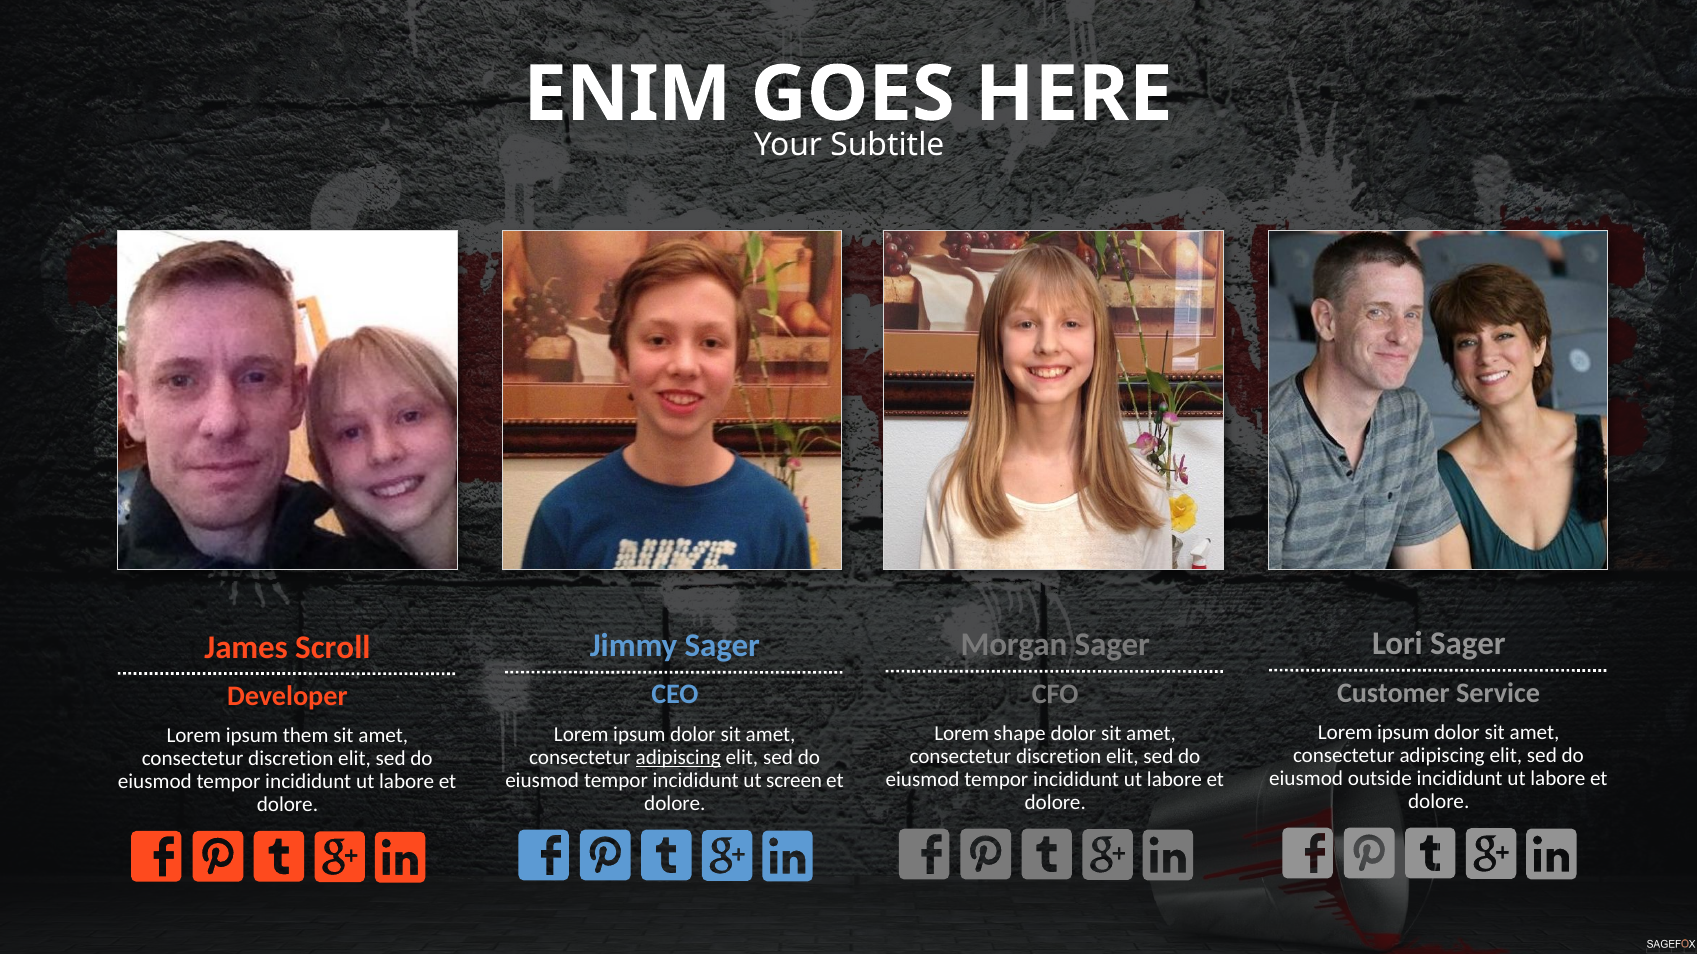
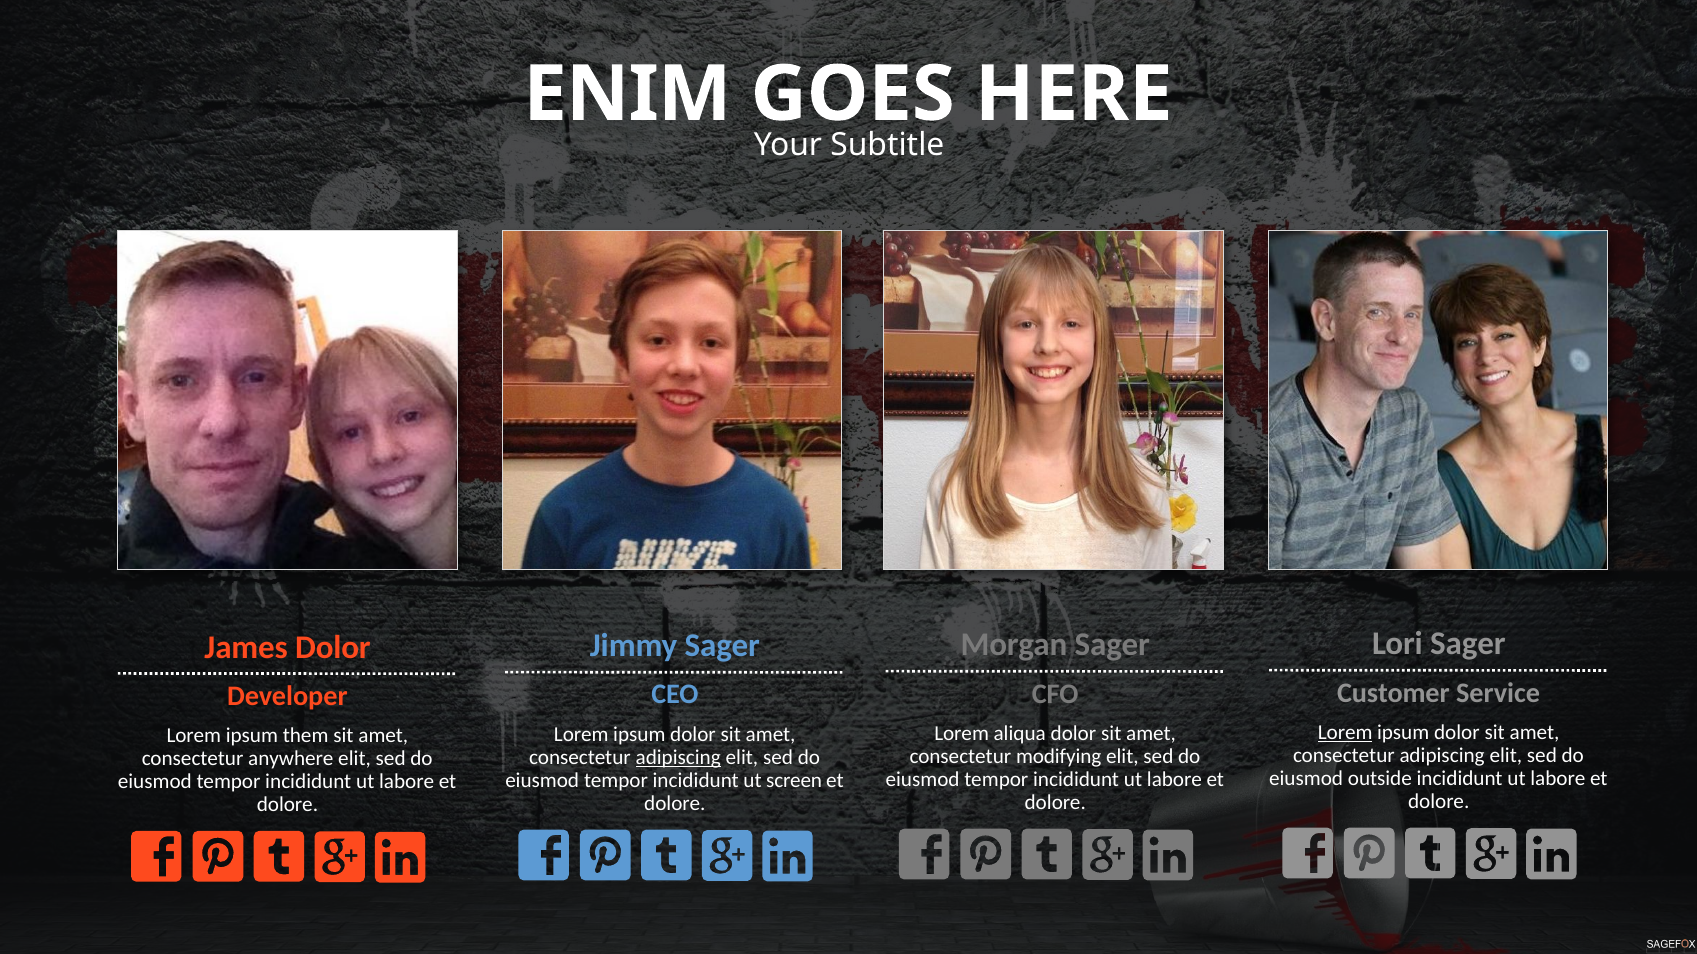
James Scroll: Scroll -> Dolor (333, 648)
Lorem underline: none -> present (1345, 733)
shape: shape -> aliqua (1020, 734)
discretion: discretion -> modifying (1059, 757)
discretion: discretion -> anywhere (291, 759)
